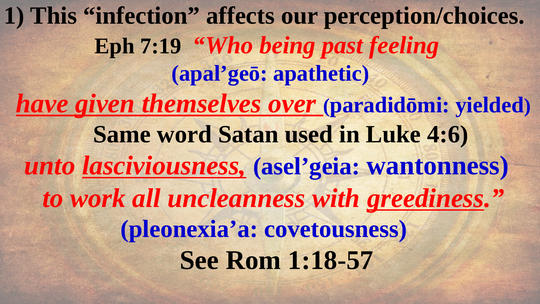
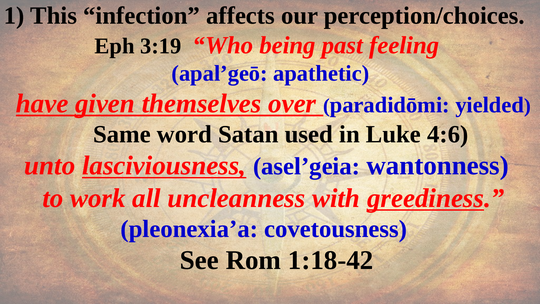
7:19: 7:19 -> 3:19 (161, 46)
1:18-57: 1:18-57 -> 1:18-42 (331, 260)
